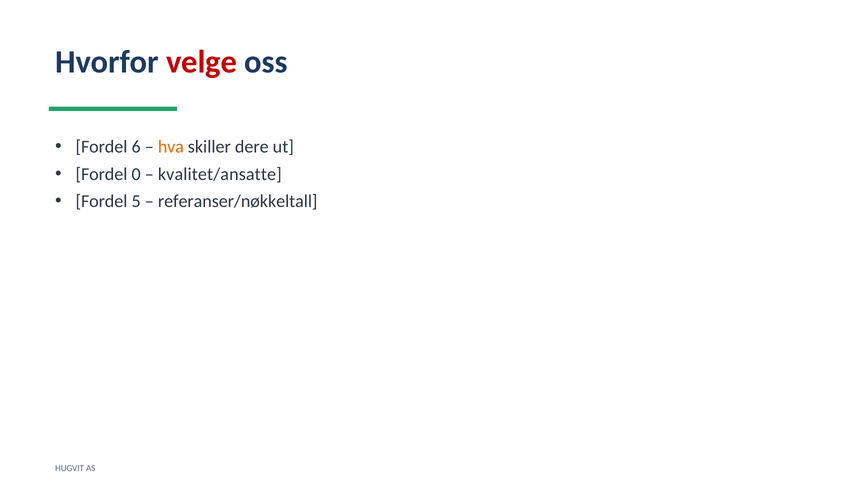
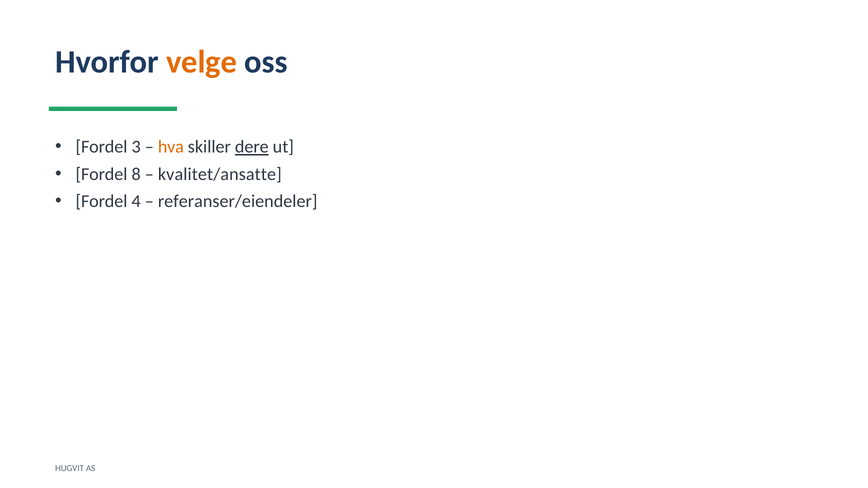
velge colour: red -> orange (202, 62)
6: 6 -> 3 (136, 147)
dere underline: none -> present (252, 147)
0: 0 -> 8 (136, 174)
5: 5 -> 4 (136, 201)
referanser/nøkkeltall: referanser/nøkkeltall -> referanser/eiendeler (238, 201)
